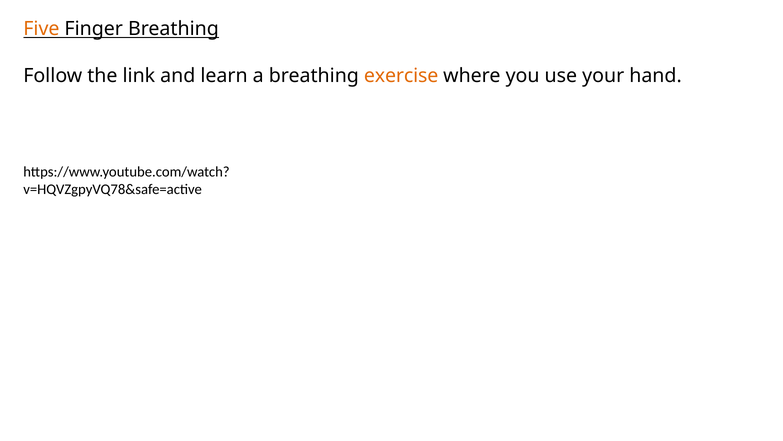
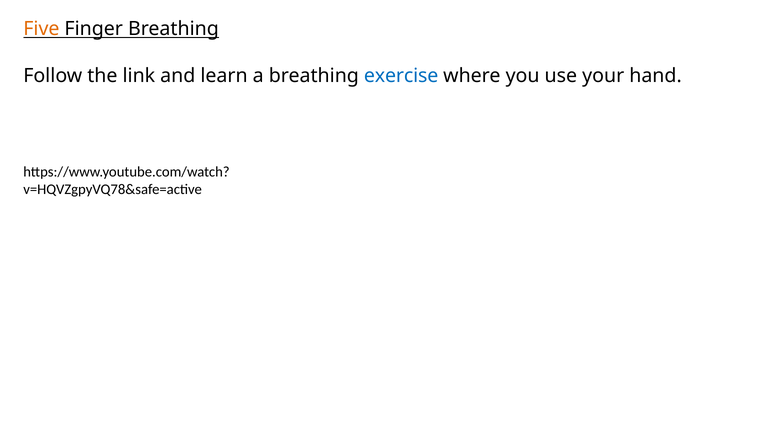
exercise colour: orange -> blue (401, 76)
